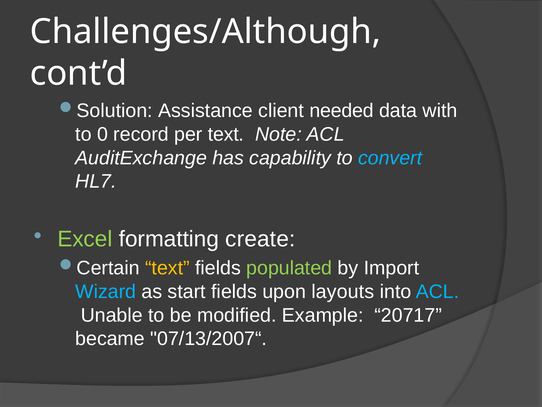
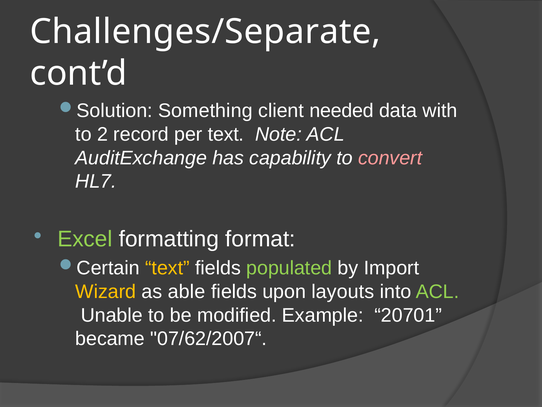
Challenges/Although: Challenges/Although -> Challenges/Separate (205, 32)
Assistance: Assistance -> Something (205, 111)
0: 0 -> 2 (102, 134)
convert colour: light blue -> pink (390, 158)
create: create -> format (260, 239)
Wizard colour: light blue -> yellow (106, 291)
start: start -> able (187, 291)
ACL colour: light blue -> light green (437, 291)
20717: 20717 -> 20701 (408, 315)
07/13/2007“: 07/13/2007“ -> 07/62/2007“ (209, 338)
